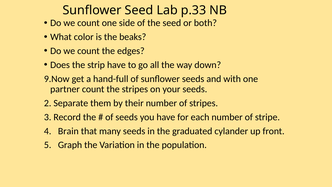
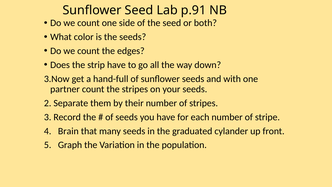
p.33: p.33 -> p.91 (194, 10)
the beaks: beaks -> seeds (133, 37)
9.Now: 9.Now -> 3.Now (57, 79)
